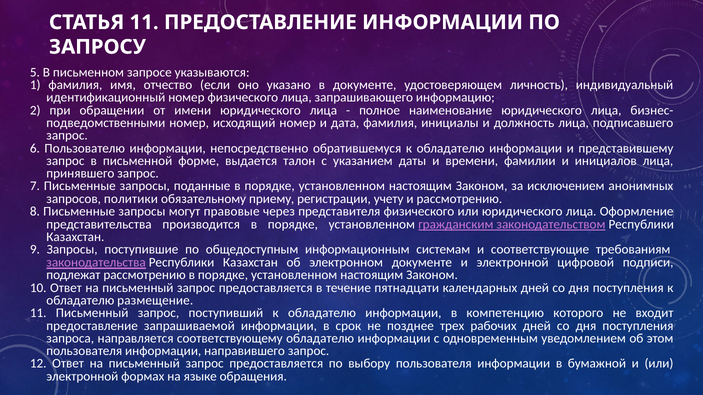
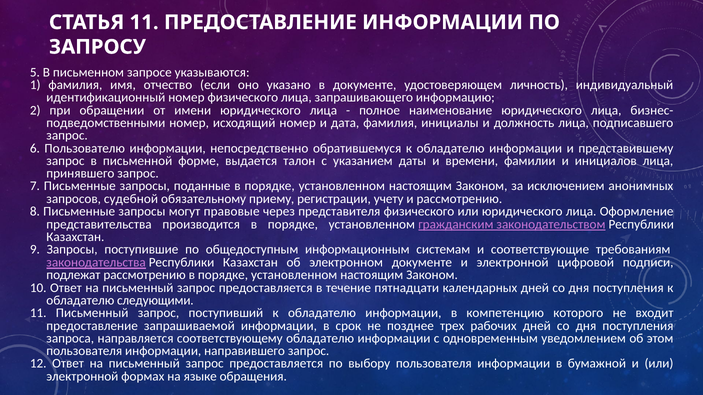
политики: политики -> судебной (131, 199)
размещение: размещение -> следующими (155, 301)
